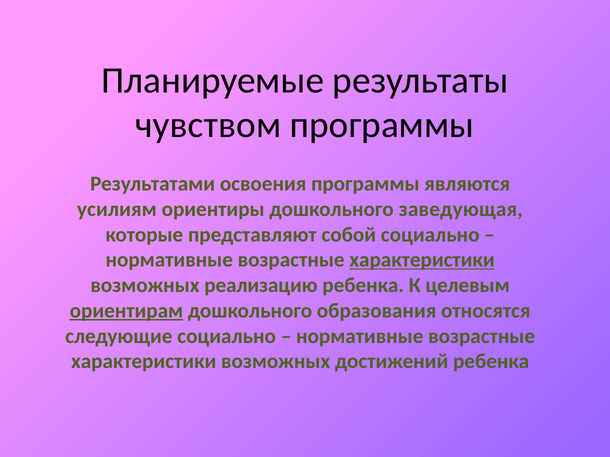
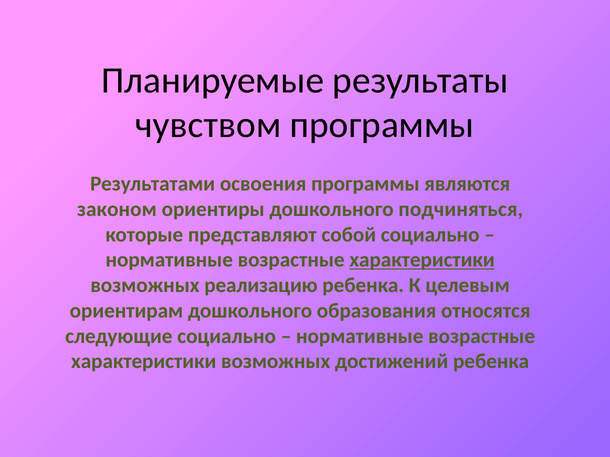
усилиям: усилиям -> законом (117, 209)
заведующая: заведующая -> подчиняться (461, 209)
ориентирам underline: present -> none (126, 311)
